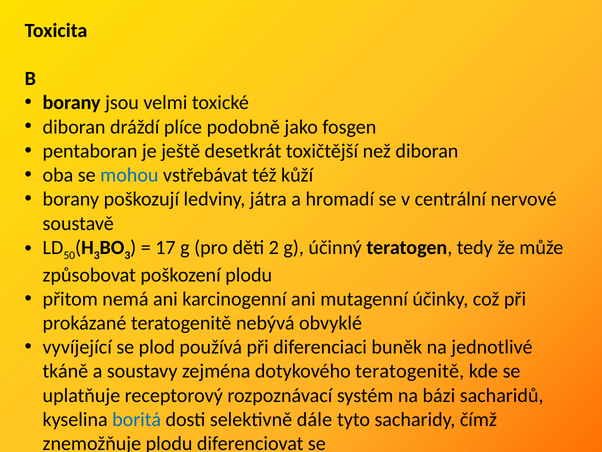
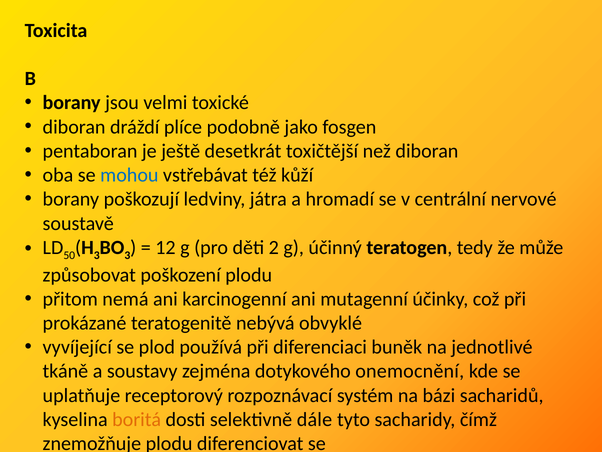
17: 17 -> 12 (165, 247)
dotykového teratogenitě: teratogenitě -> onemocnění (410, 371)
boritá colour: blue -> orange (137, 419)
